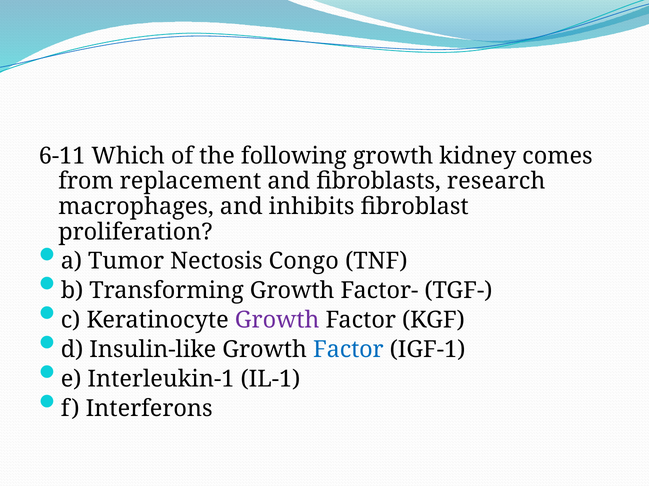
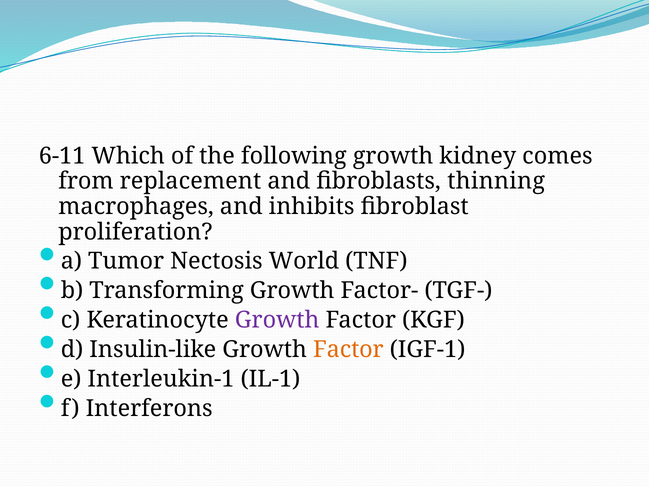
research: research -> thinning (496, 182)
Congo: Congo -> World (304, 262)
Factor colour: blue -> orange (348, 350)
